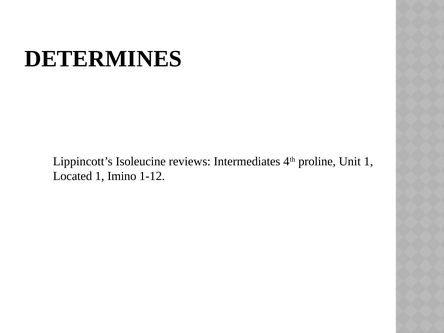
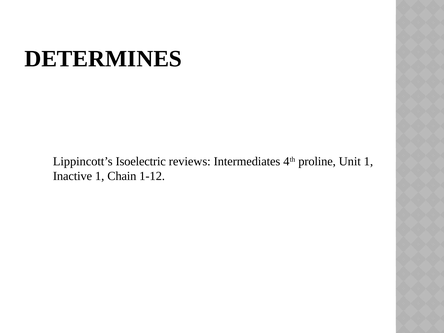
Isoleucine: Isoleucine -> Isoelectric (141, 161)
Located: Located -> Inactive (73, 176)
Imino: Imino -> Chain (122, 176)
